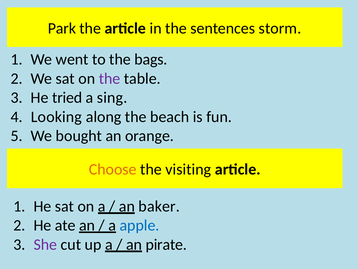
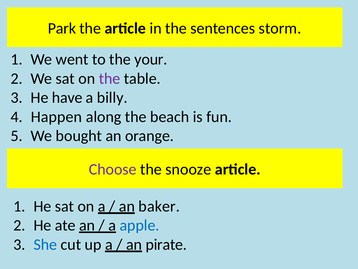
bags: bags -> your (151, 59)
tried: tried -> have (67, 97)
sing: sing -> billy (112, 97)
Looking: Looking -> Happen (56, 117)
Choose colour: orange -> purple (113, 169)
visiting: visiting -> snooze (188, 169)
She colour: purple -> blue (45, 244)
